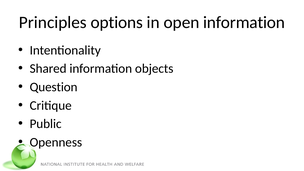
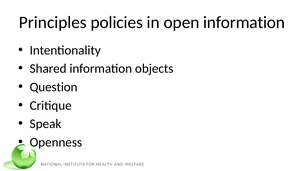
options: options -> policies (117, 22)
Public: Public -> Speak (46, 124)
